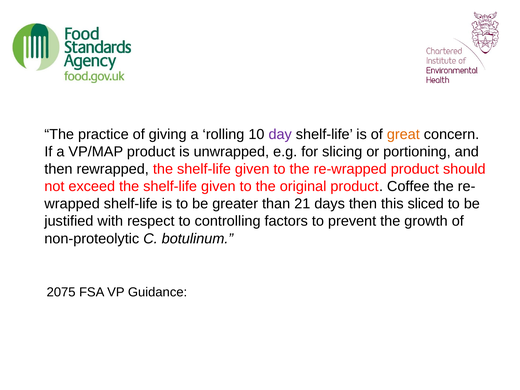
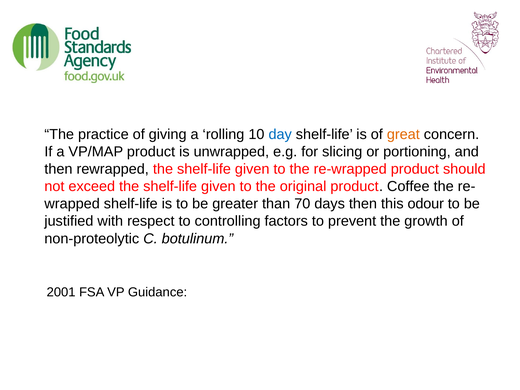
day colour: purple -> blue (280, 135)
21: 21 -> 70 (302, 204)
sliced: sliced -> odour (426, 204)
2075: 2075 -> 2001 (61, 292)
